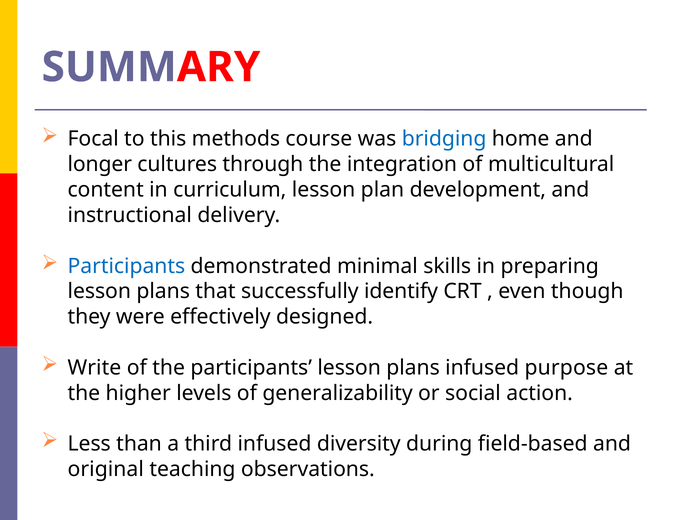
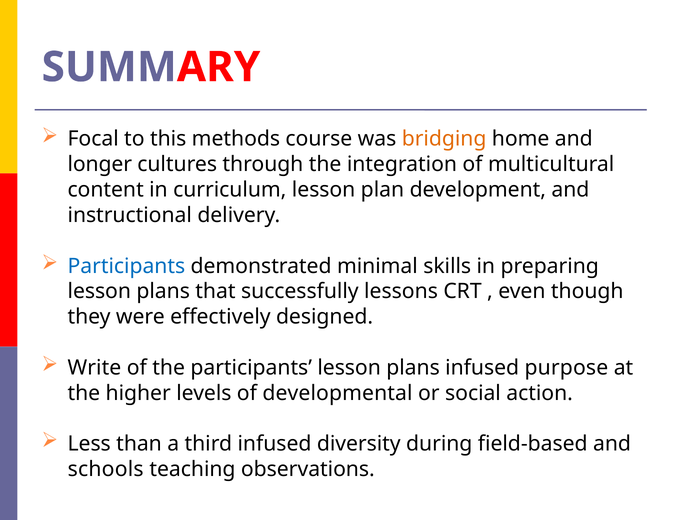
bridging colour: blue -> orange (444, 139)
identify: identify -> lessons (401, 291)
generalizability: generalizability -> developmental (337, 393)
original: original -> schools (106, 469)
